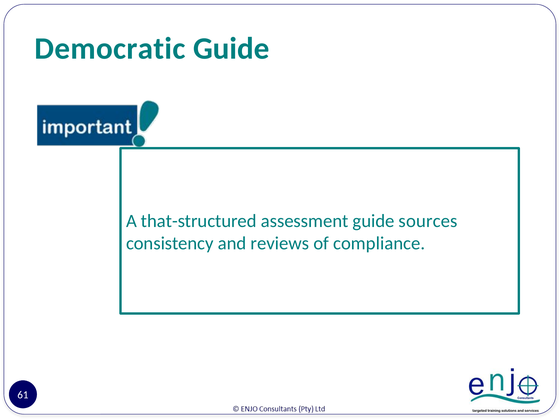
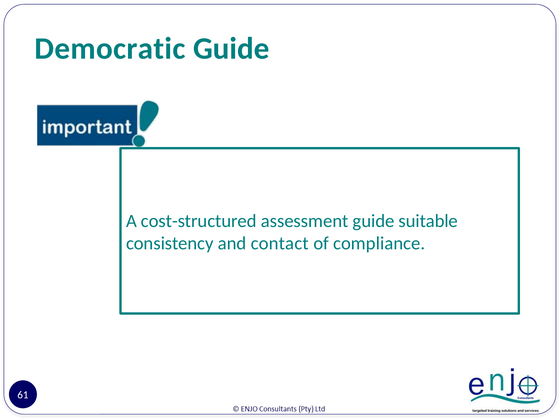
that-structured: that-structured -> cost-structured (199, 221)
sources: sources -> suitable (428, 221)
reviews: reviews -> contact (280, 243)
